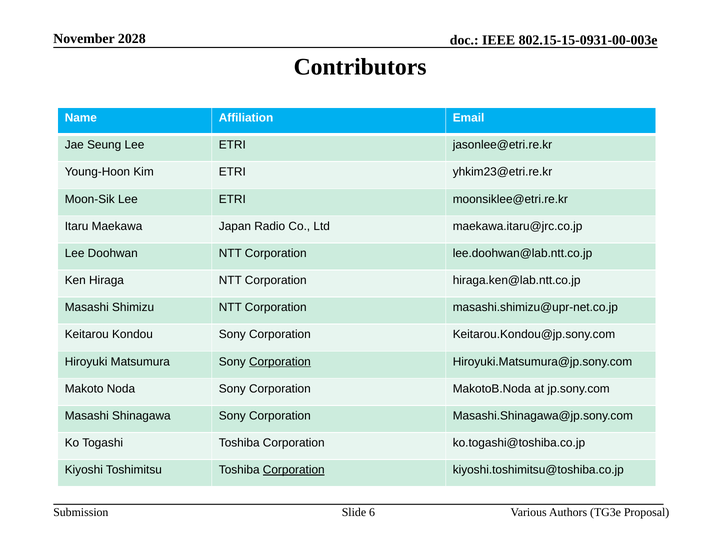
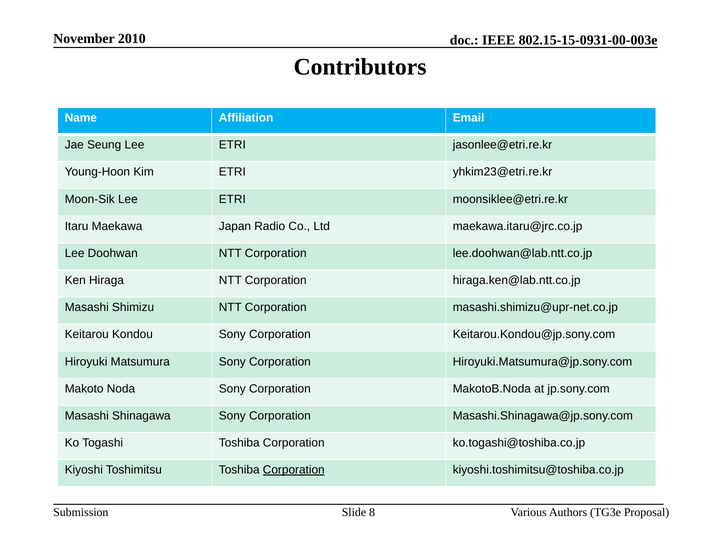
2028: 2028 -> 2010 (132, 39)
Corporation underline: present -> none (280, 361)
6: 6 -> 8 (372, 511)
